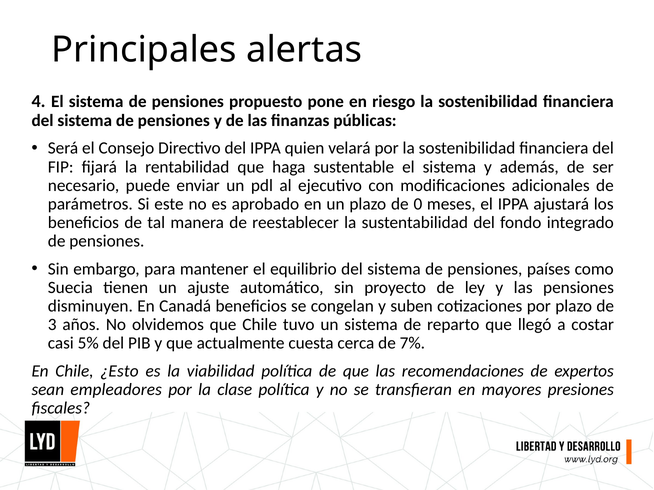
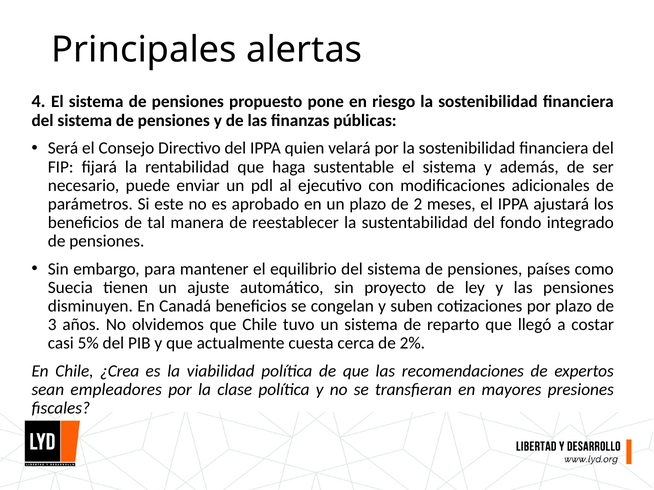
0: 0 -> 2 (418, 204)
7%: 7% -> 2% (412, 344)
¿Esto: ¿Esto -> ¿Crea (120, 371)
